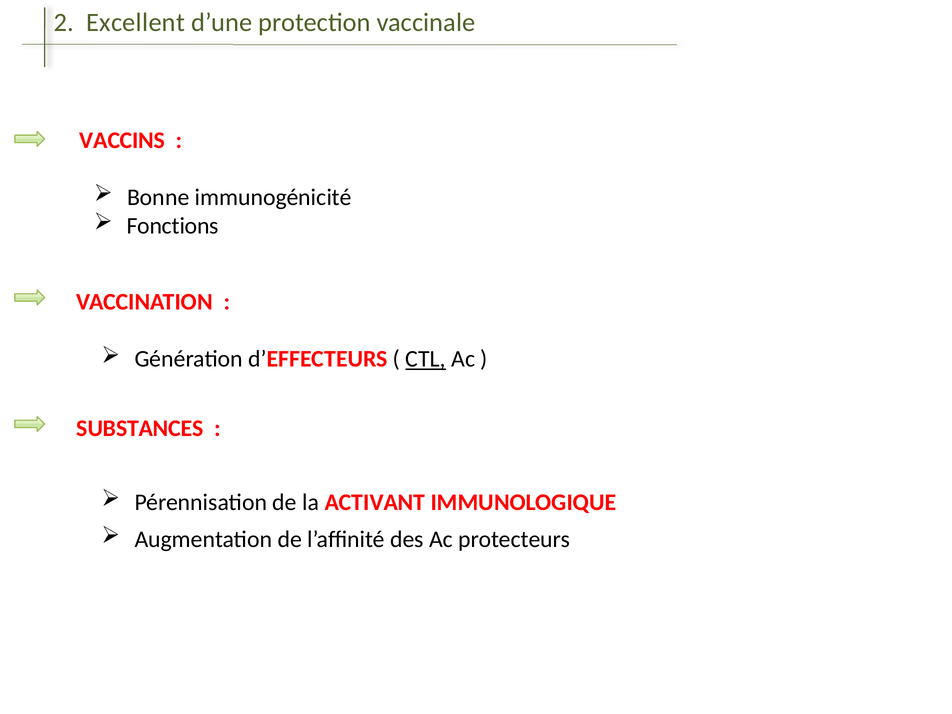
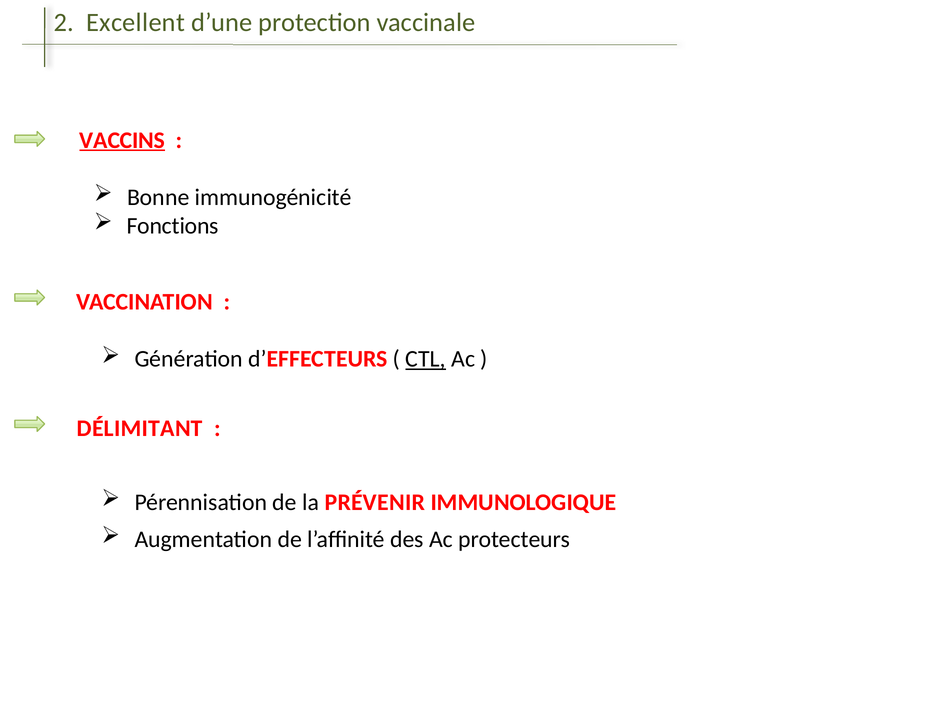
VACCINS underline: none -> present (122, 140)
SUBSTANCES: SUBSTANCES -> DÉLIMITANT (140, 428)
ACTIVANT: ACTIVANT -> PRÉVENIR (375, 502)
